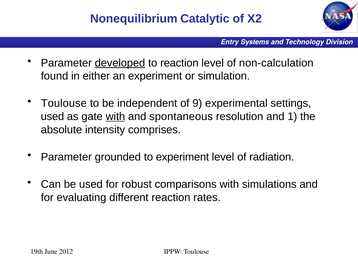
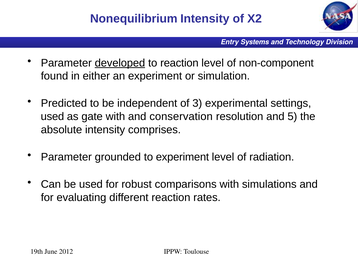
Nonequilibrium Catalytic: Catalytic -> Intensity (205, 19)
non-calculation: non-calculation -> non-component (276, 63)
Toulouse: Toulouse -> Predicted (64, 103)
9: 9 -> 3 (197, 103)
with underline: present -> none (115, 116)
spontaneous: spontaneous -> conservation (181, 116)
1: 1 -> 5 (292, 116)
